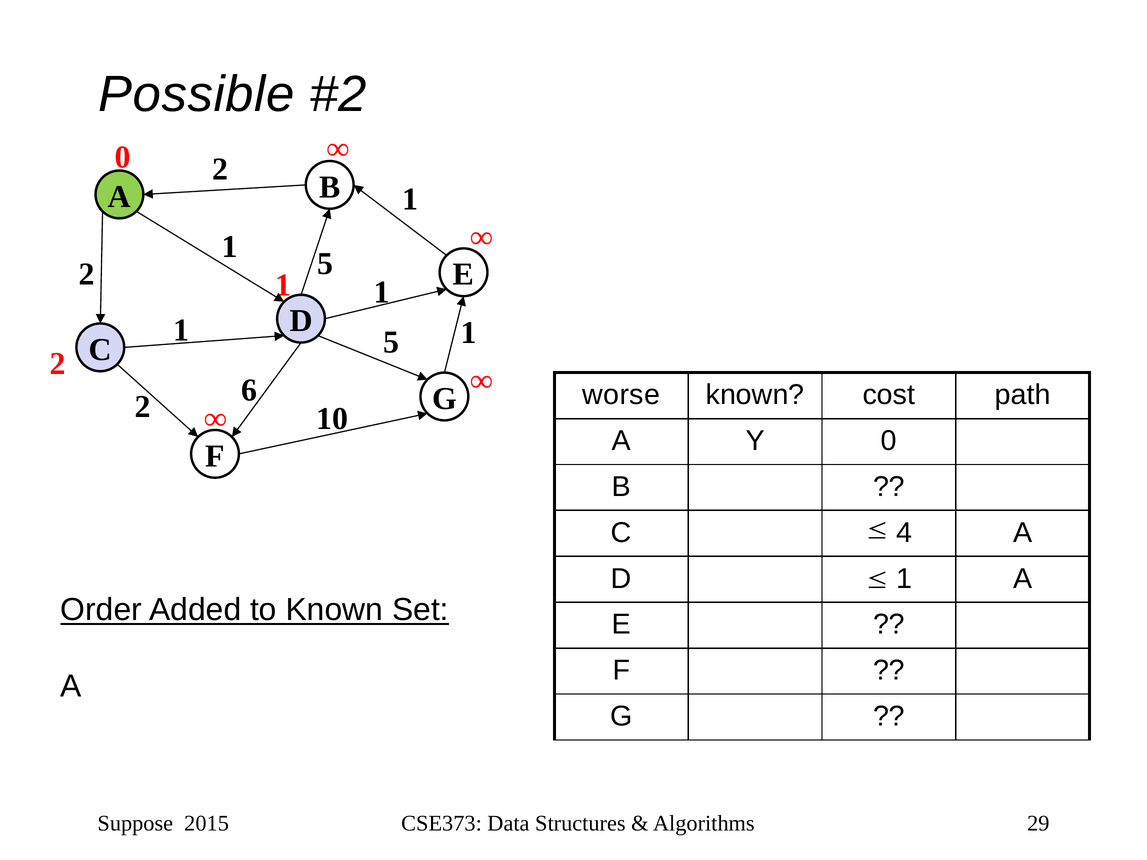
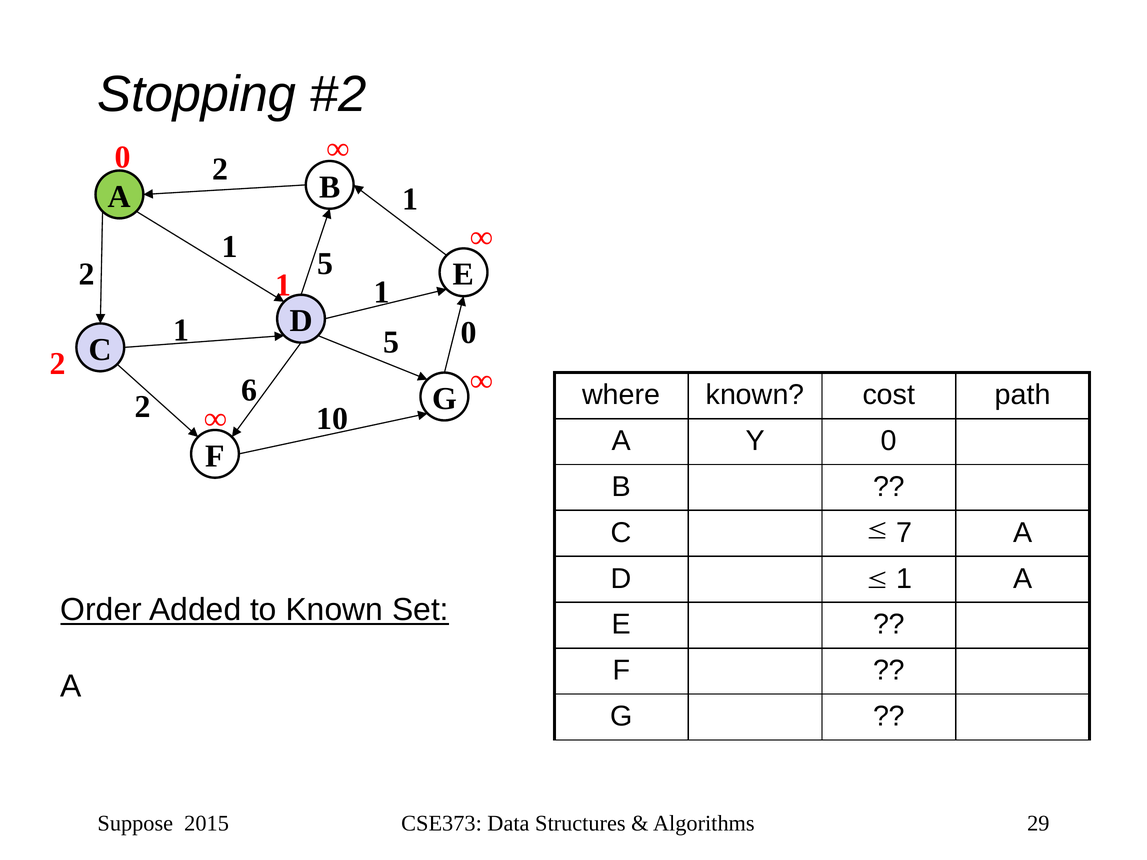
Possible: Possible -> Stopping (197, 94)
1: 1 -> 0 (469, 333)
worse: worse -> where (621, 395)
4: 4 -> 7 (904, 533)
